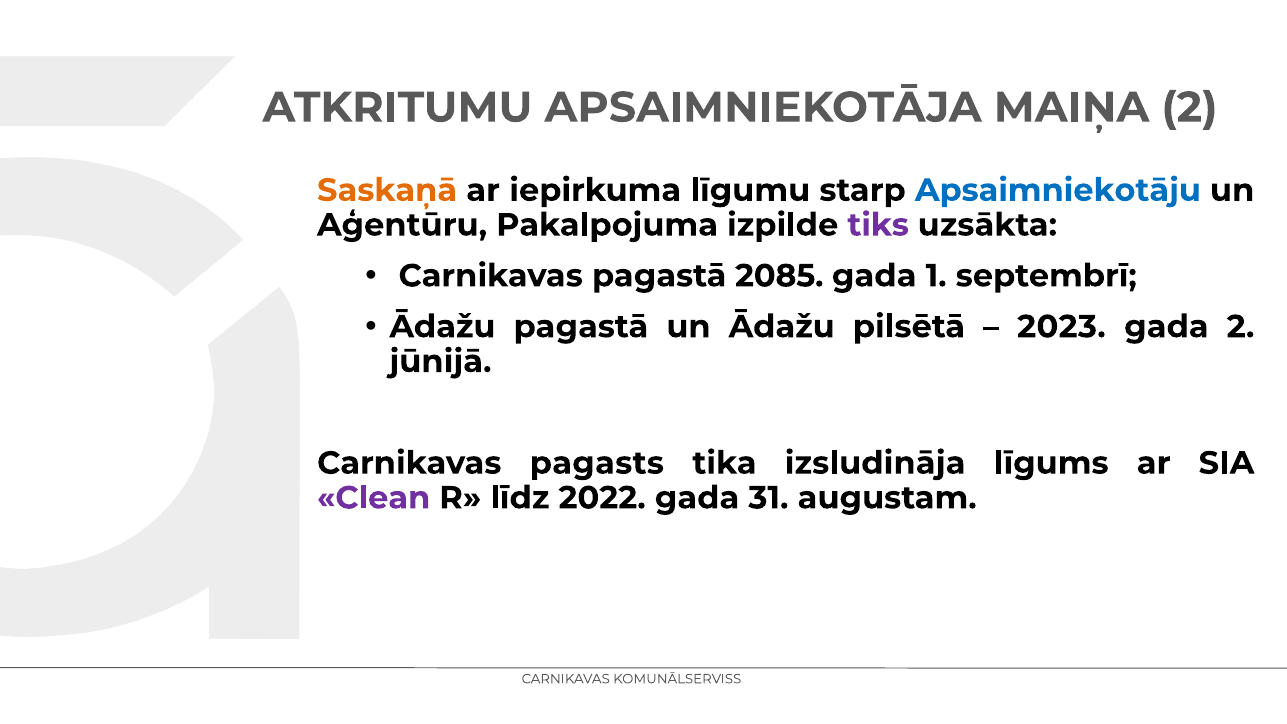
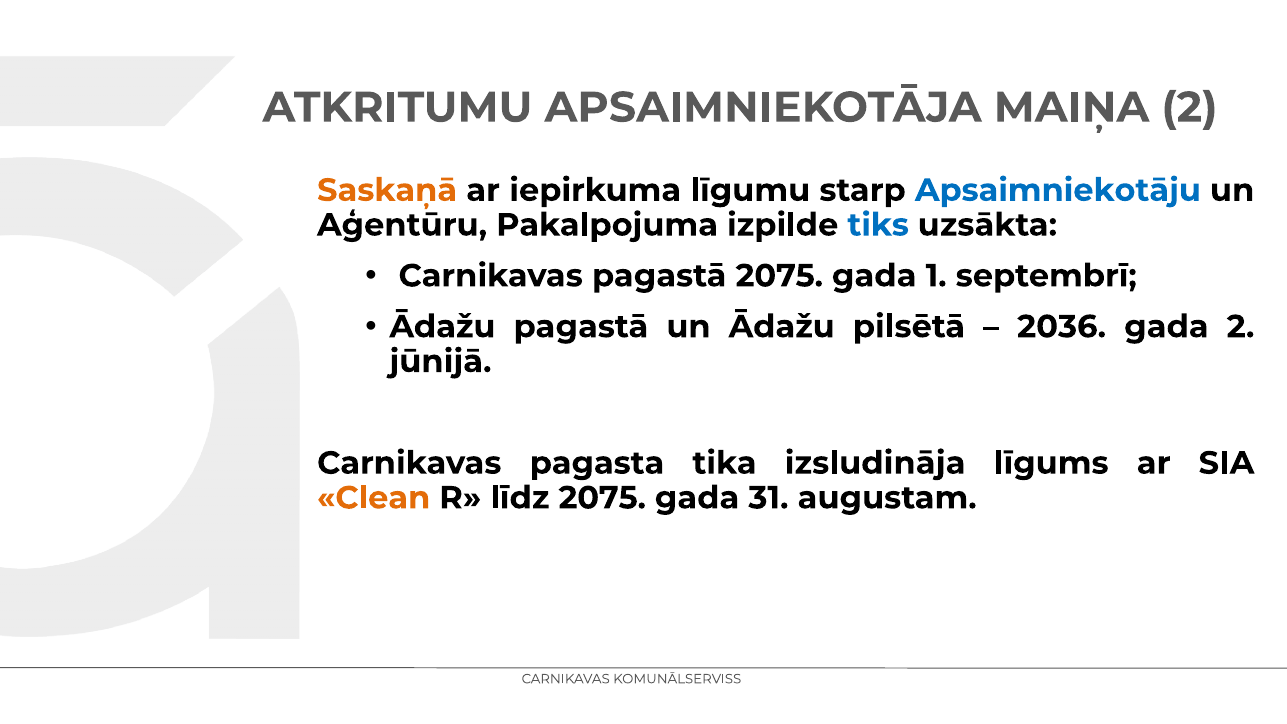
tiks colour: purple -> blue (878, 225)
pagastā 2085: 2085 -> 2075 (779, 276)
2023: 2023 -> 2036 (1062, 327)
pagasts: pagasts -> pagasta (597, 463)
Clean colour: purple -> orange (374, 498)
līdz 2022: 2022 -> 2075 (602, 498)
